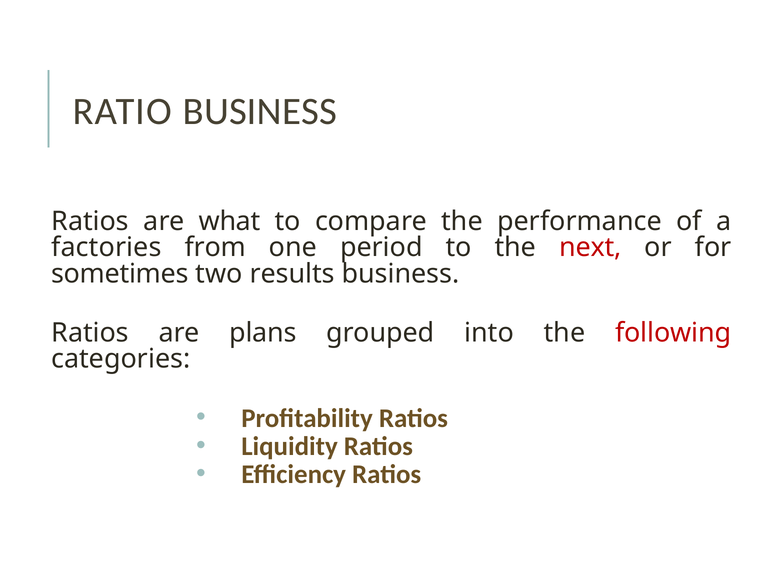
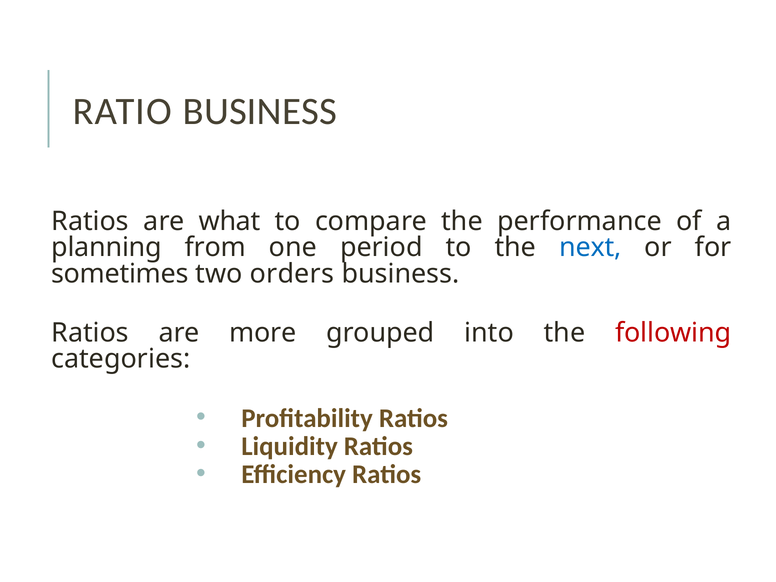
factories: factories -> planning (107, 248)
next colour: red -> blue (590, 248)
results: results -> orders (292, 274)
plans: plans -> more (263, 333)
